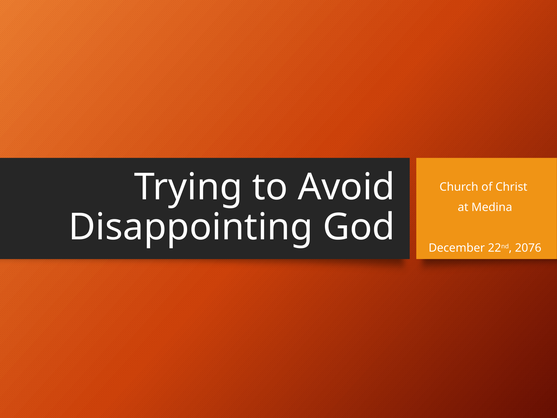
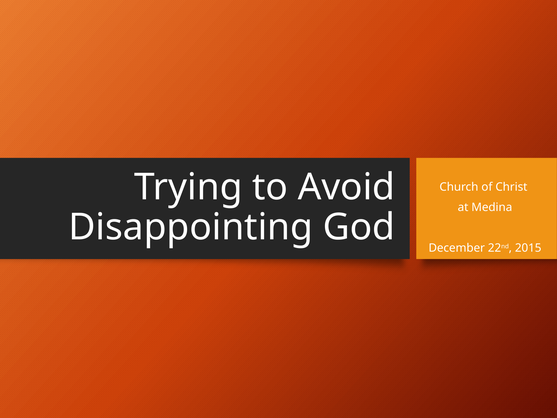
2076: 2076 -> 2015 (528, 248)
